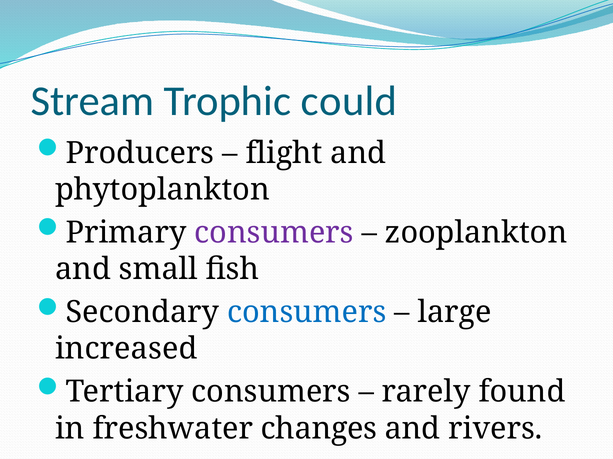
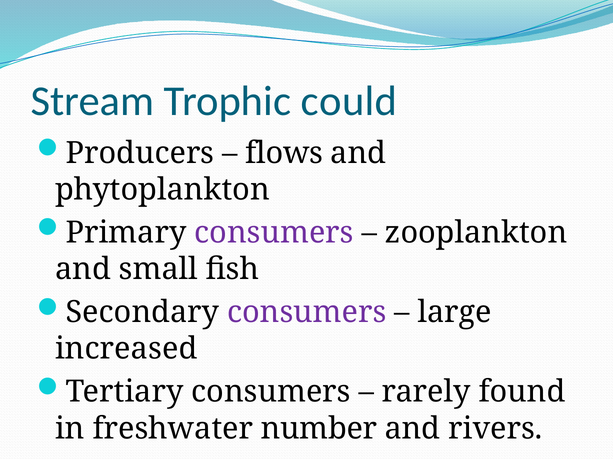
flight: flight -> flows (284, 153)
consumers colour: blue -> purple (307, 313)
changes: changes -> number (319, 429)
